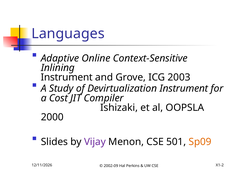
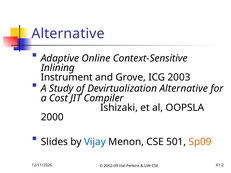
Languages: Languages -> Alternative (68, 34)
Devirtualization Instrument: Instrument -> Alternative (184, 89)
Vijay colour: purple -> blue (95, 142)
